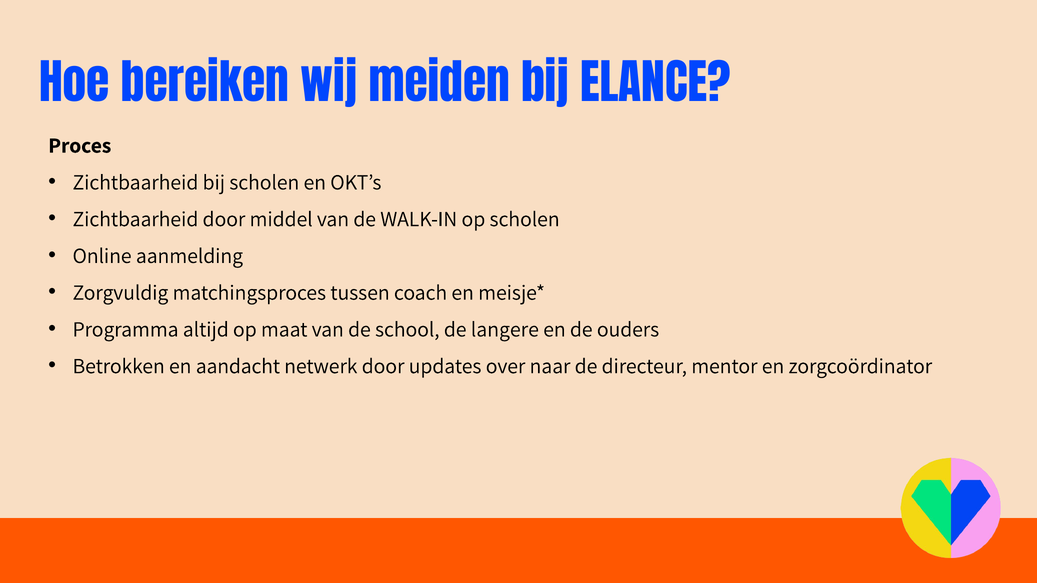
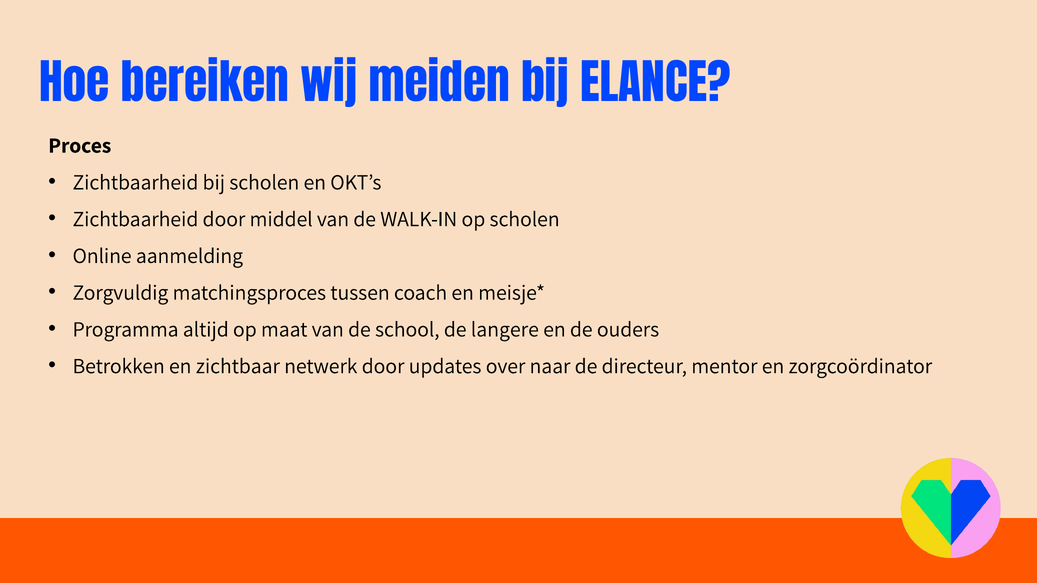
aandacht: aandacht -> zichtbaar (238, 366)
